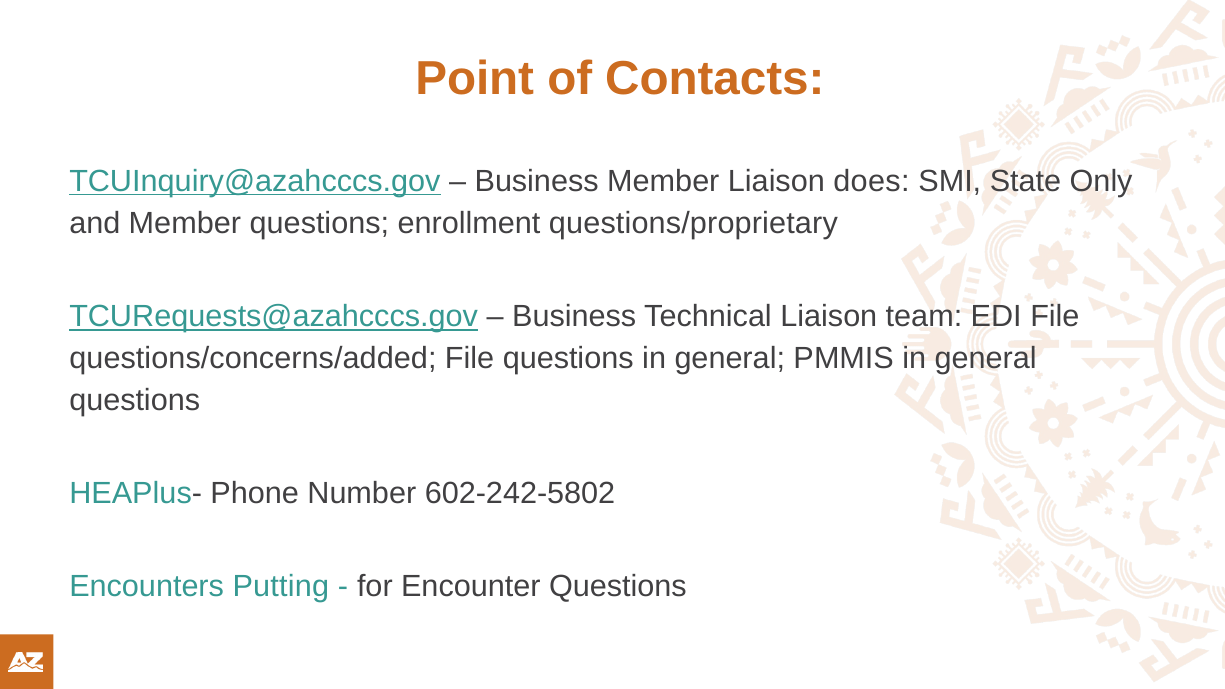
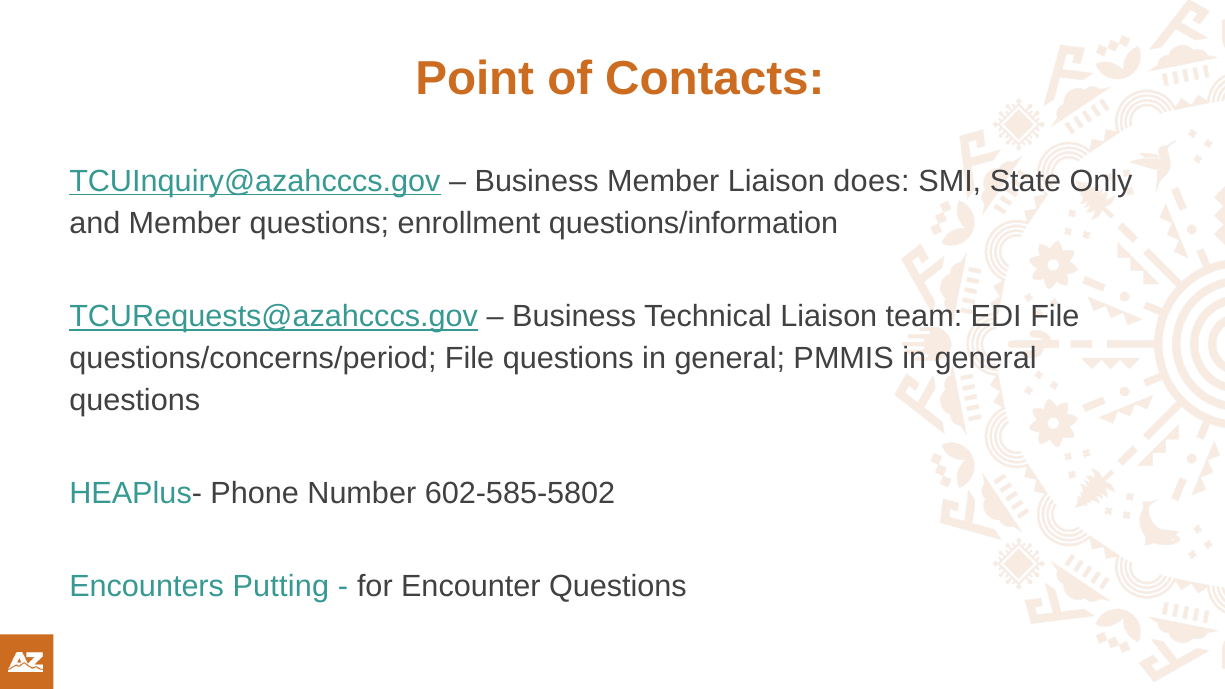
questions/proprietary: questions/proprietary -> questions/information (694, 223)
questions/concerns/added: questions/concerns/added -> questions/concerns/period (253, 359)
602-242-5802: 602-242-5802 -> 602-585-5802 (520, 494)
